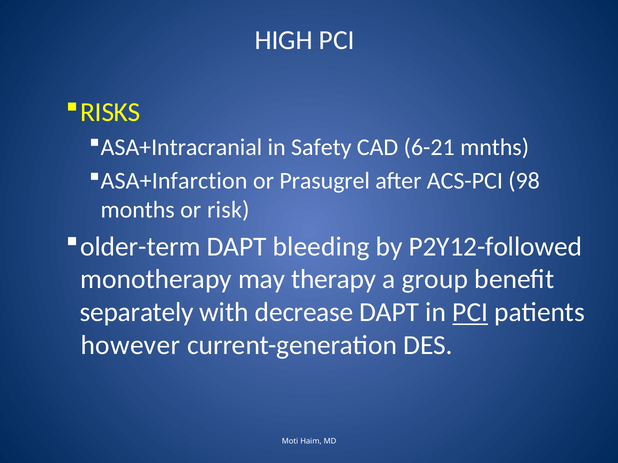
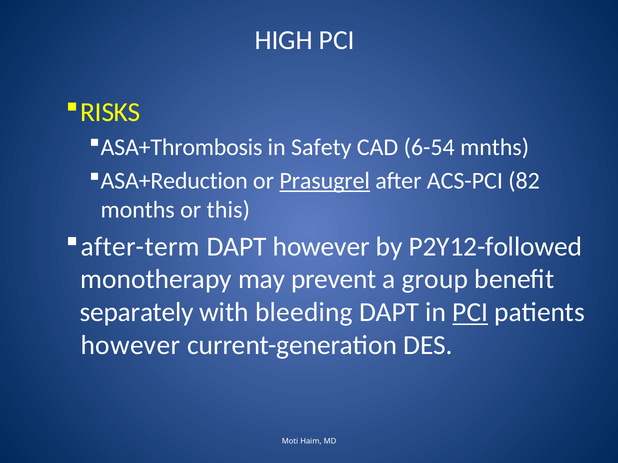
ASA+Intracranial: ASA+Intracranial -> ASA+Thrombosis (181, 148)
6-21: 6-21 -> 6-54 (429, 148)
ASA+Infarction: ASA+Infarction -> ASA+Reduction (174, 181)
Prasugrel underline: none -> present (325, 181)
98: 98 -> 82 (524, 181)
risk: risk -> this (228, 210)
older-term: older-term -> after-term (140, 247)
DAPT bleeding: bleeding -> however (321, 247)
therapy: therapy -> prevent (334, 280)
decrease: decrease -> bleeding (304, 313)
